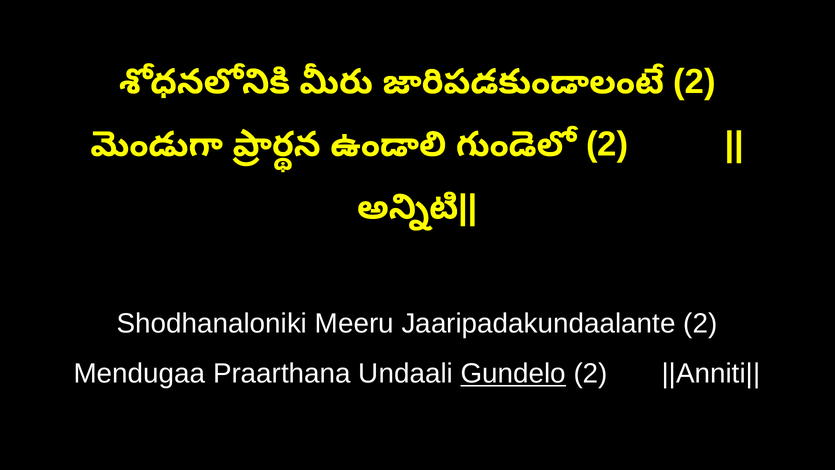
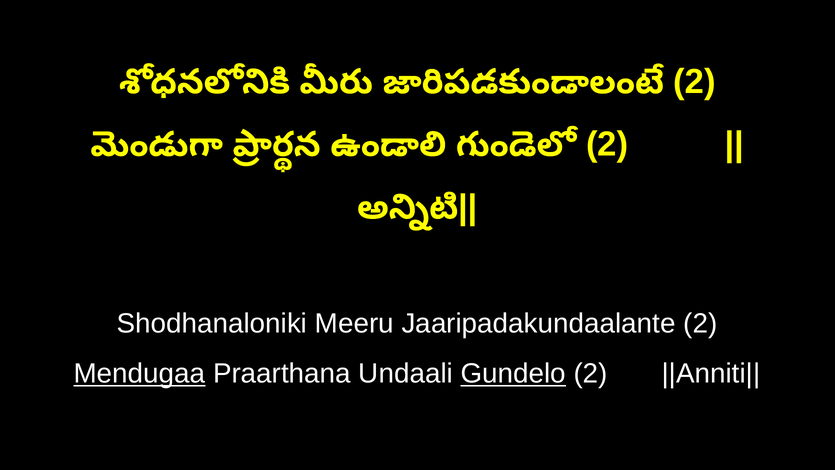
Mendugaa underline: none -> present (139, 373)
